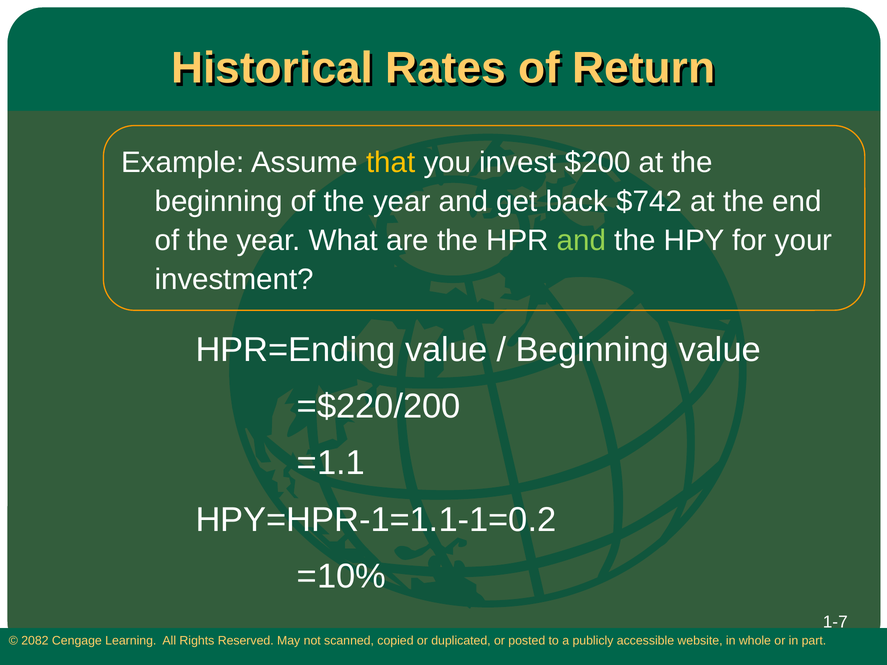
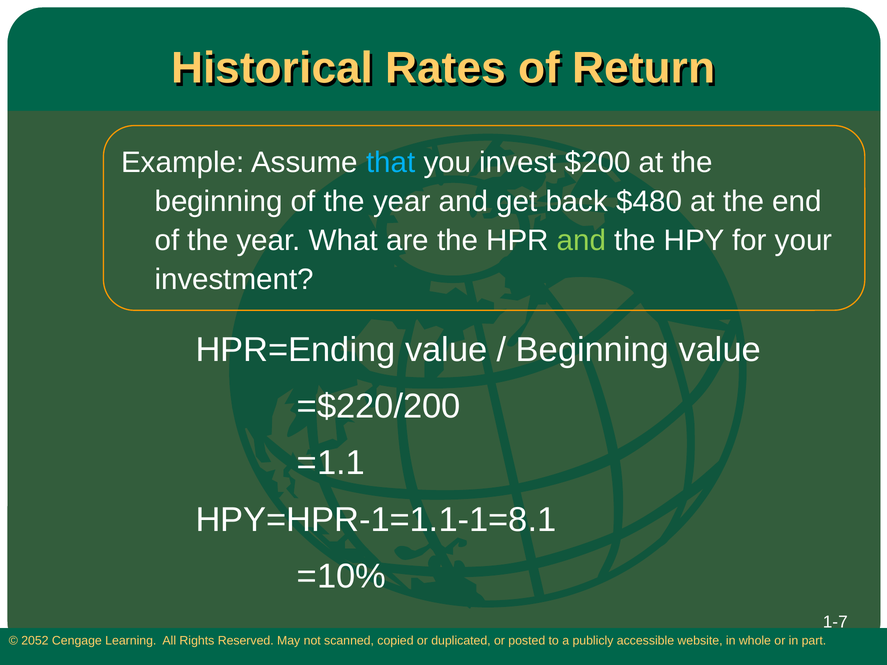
that colour: yellow -> light blue (391, 162)
$742: $742 -> $480 (649, 201)
HPY=HPR-1=1.1-1=0.2: HPY=HPR-1=1.1-1=0.2 -> HPY=HPR-1=1.1-1=8.1 (376, 520)
2082: 2082 -> 2052 (35, 641)
